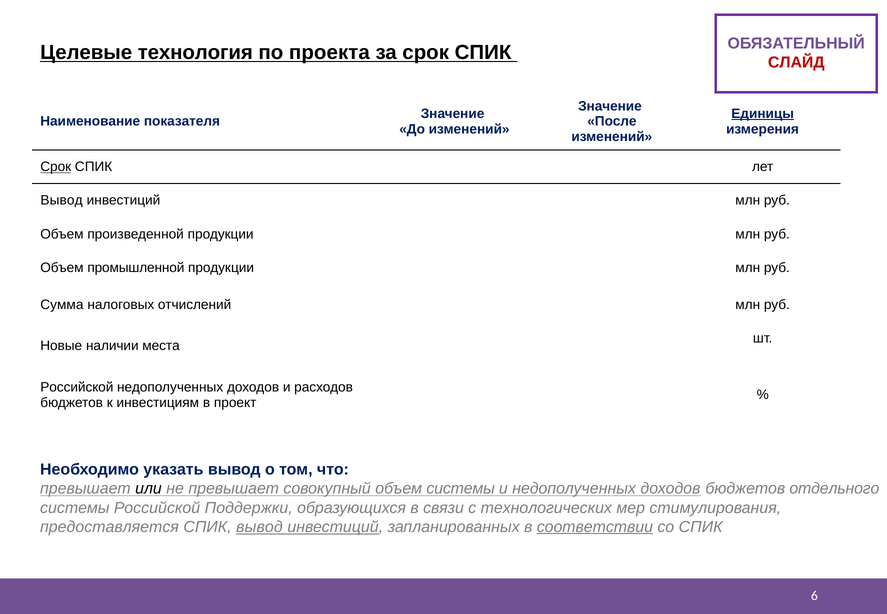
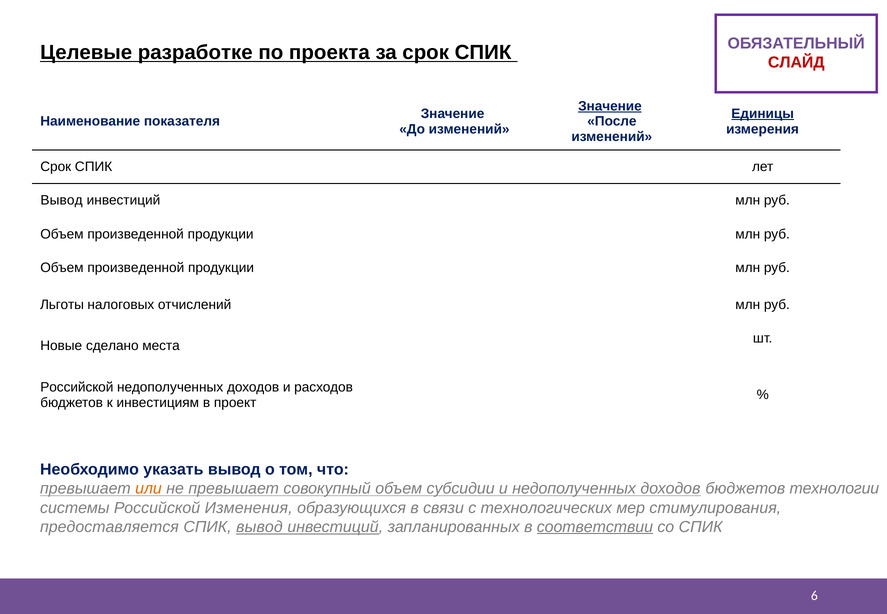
технология: технология -> разработке (195, 52)
Значение underline: none -> present (610, 106)
Срок underline: present -> none (56, 167)
промышленной: промышленной -> произведенной (136, 268)
Сумма: Сумма -> Льготы (62, 305)
наличии: наличии -> сделано (112, 346)
или colour: black -> orange (148, 489)
объем системы: системы -> субсидии (461, 489)
отдельного: отдельного -> технологии (834, 489)
Поддержки: Поддержки -> Изменения (249, 508)
